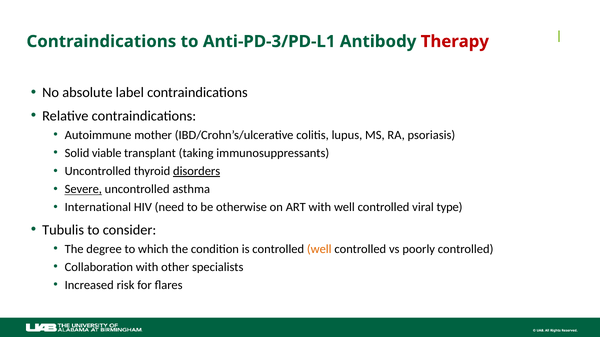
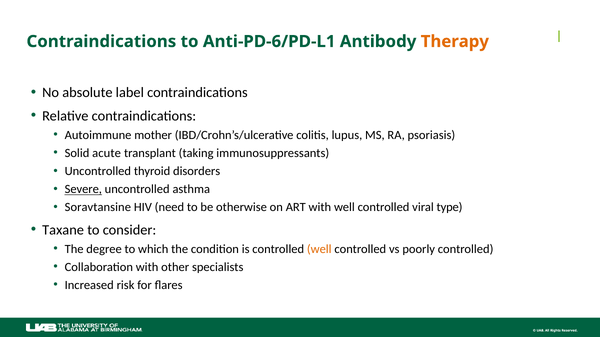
Anti-PD-3/PD-L1: Anti-PD-3/PD-L1 -> Anti-PD-6/PD-L1 (269, 42)
Therapy colour: red -> orange (455, 42)
viable: viable -> acute (107, 153)
disorders underline: present -> none (197, 171)
International: International -> Soravtansine (98, 208)
Tubulis: Tubulis -> Taxane (63, 230)
